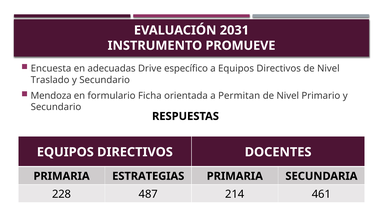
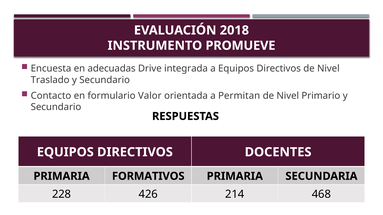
2031: 2031 -> 2018 (234, 30)
específico: específico -> integrada (186, 69)
Mendoza: Mendoza -> Contacto (51, 96)
Ficha: Ficha -> Valor (150, 96)
ESTRATEGIAS: ESTRATEGIAS -> FORMATIVOS (148, 176)
487: 487 -> 426 (148, 195)
461: 461 -> 468 (321, 195)
